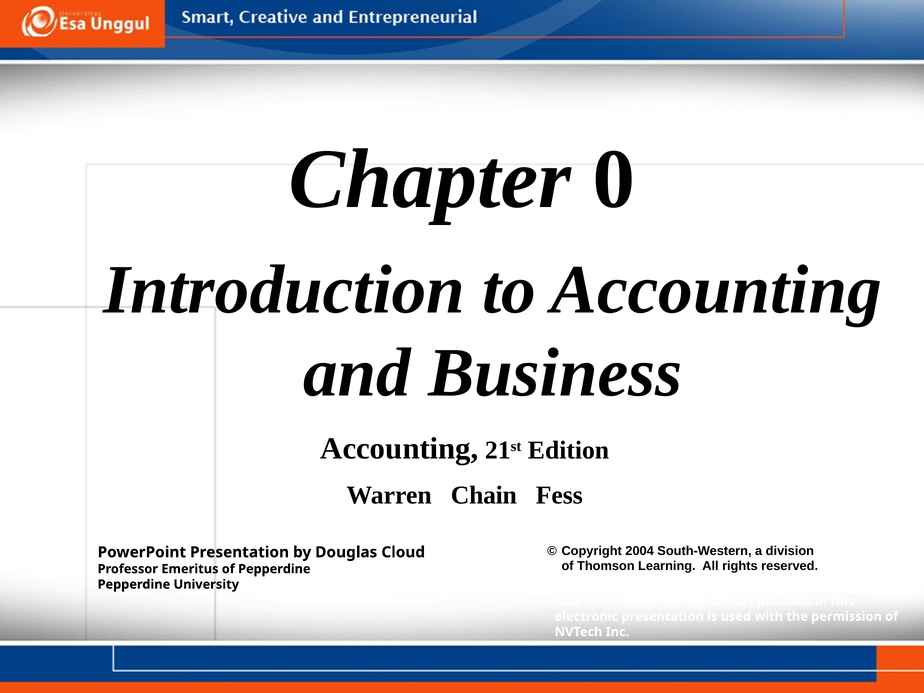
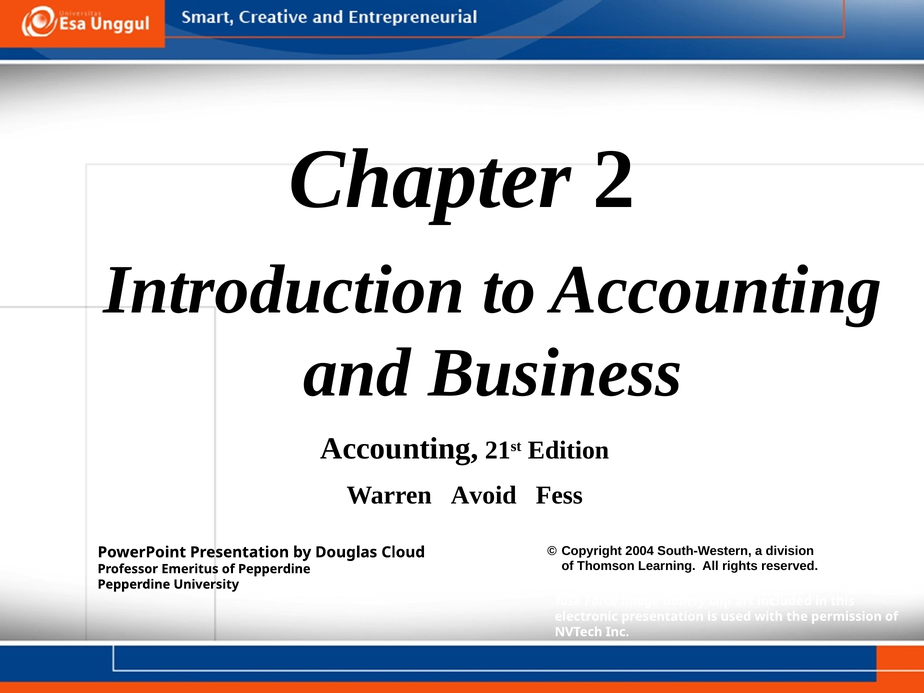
0: 0 -> 2 (614, 179)
Chain: Chain -> Avoid (484, 495)
